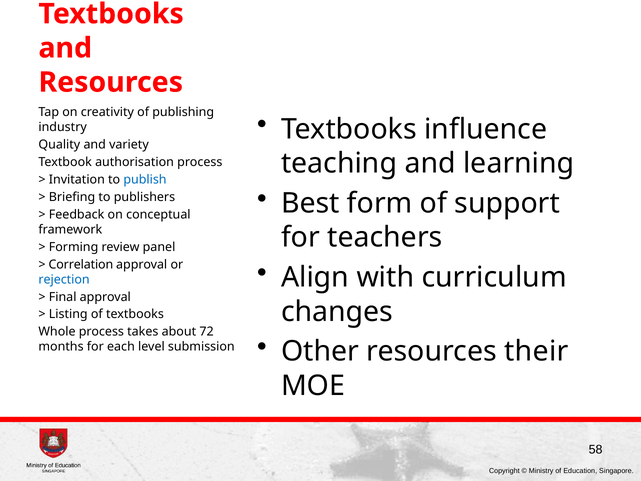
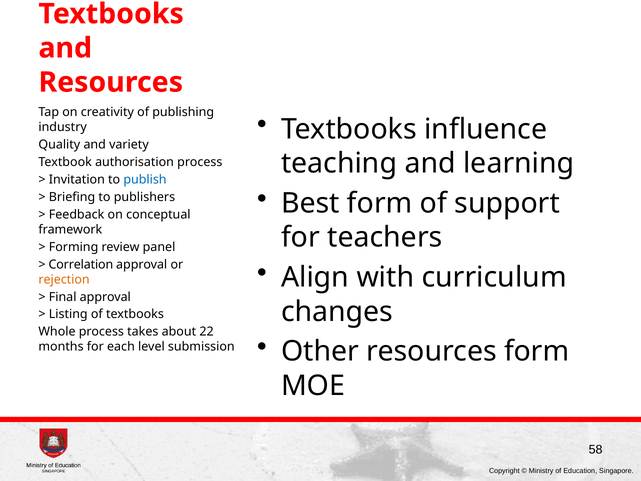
rejection colour: blue -> orange (64, 279)
72: 72 -> 22 (207, 332)
resources their: their -> form (537, 351)
